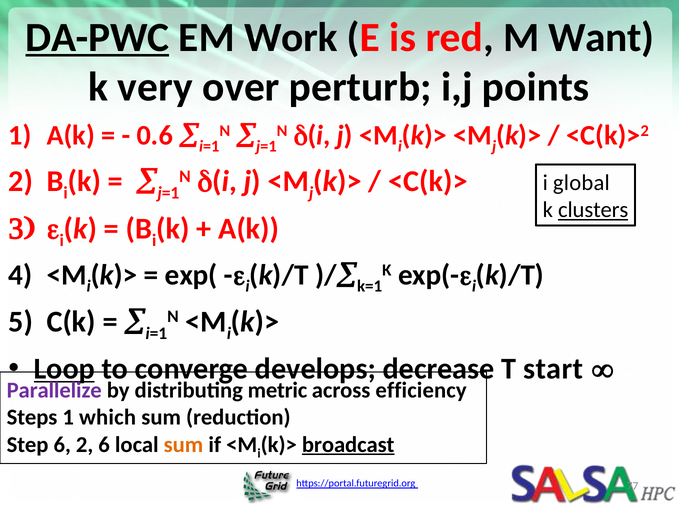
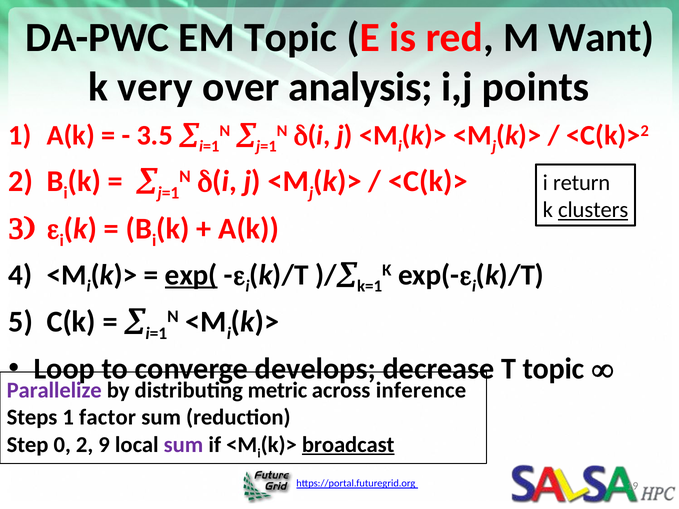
DA-PWC underline: present -> none (97, 37)
EM Work: Work -> Topic (291, 37)
perturb: perturb -> analysis (361, 87)
0.6: 0.6 -> 3.5 (155, 136)
global: global -> return (582, 183)
exp( underline: none -> present (191, 275)
Loop underline: present -> none (64, 369)
T start: start -> topic (554, 369)
efficiency: efficiency -> inference (421, 391)
which: which -> factor (108, 418)
Step 6: 6 -> 0 (62, 445)
2 6: 6 -> 9 (104, 445)
sum colour: orange -> purple (184, 445)
77: 77 -> 19 (633, 486)
